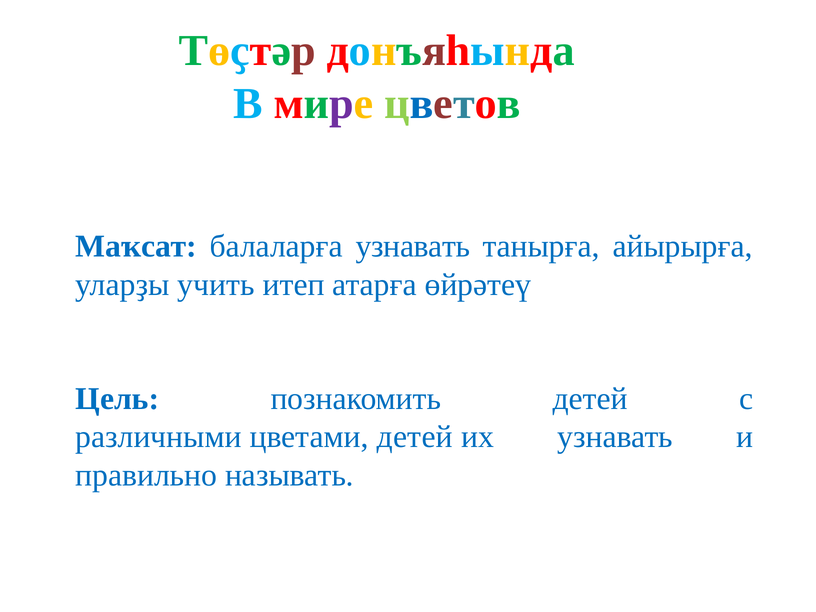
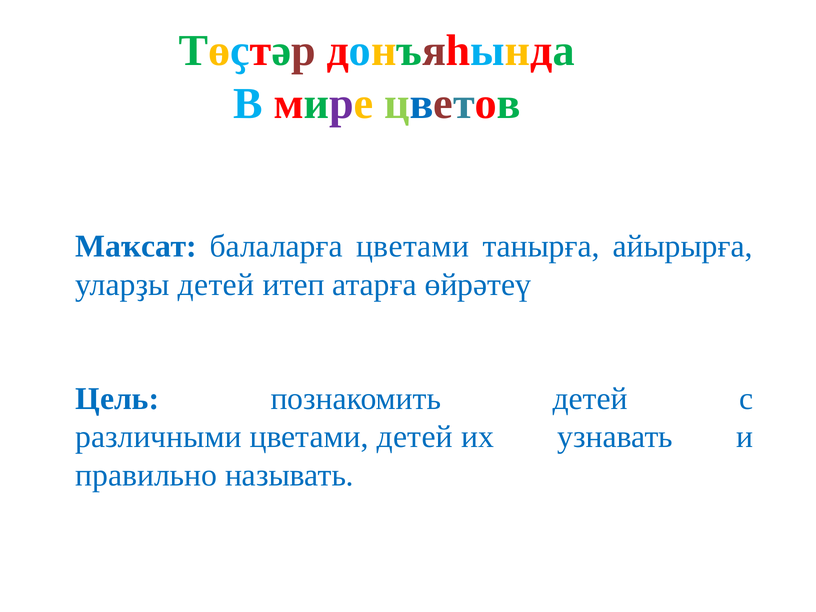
балаларға узнавать: узнавать -> цветами (413, 247)
уларҙы учить: учить -> детей (216, 285)
